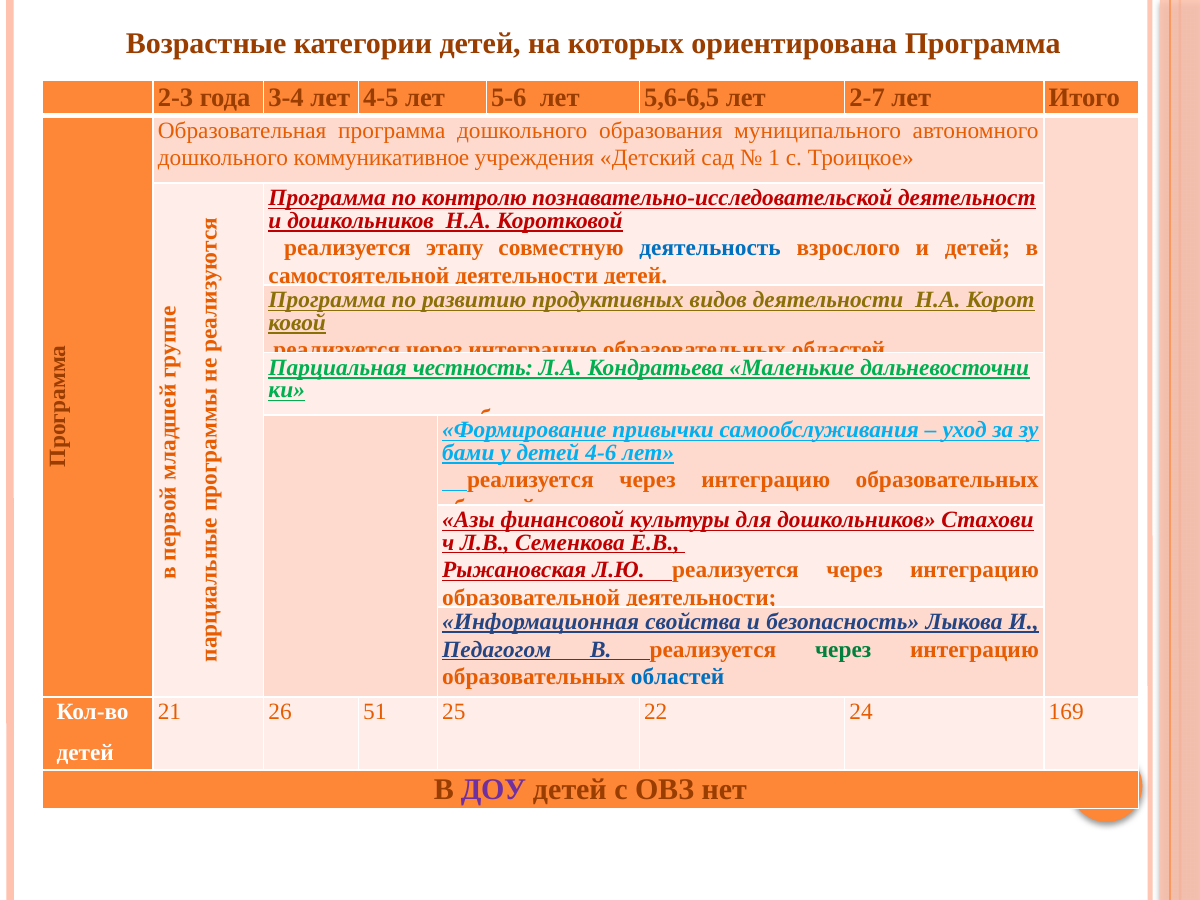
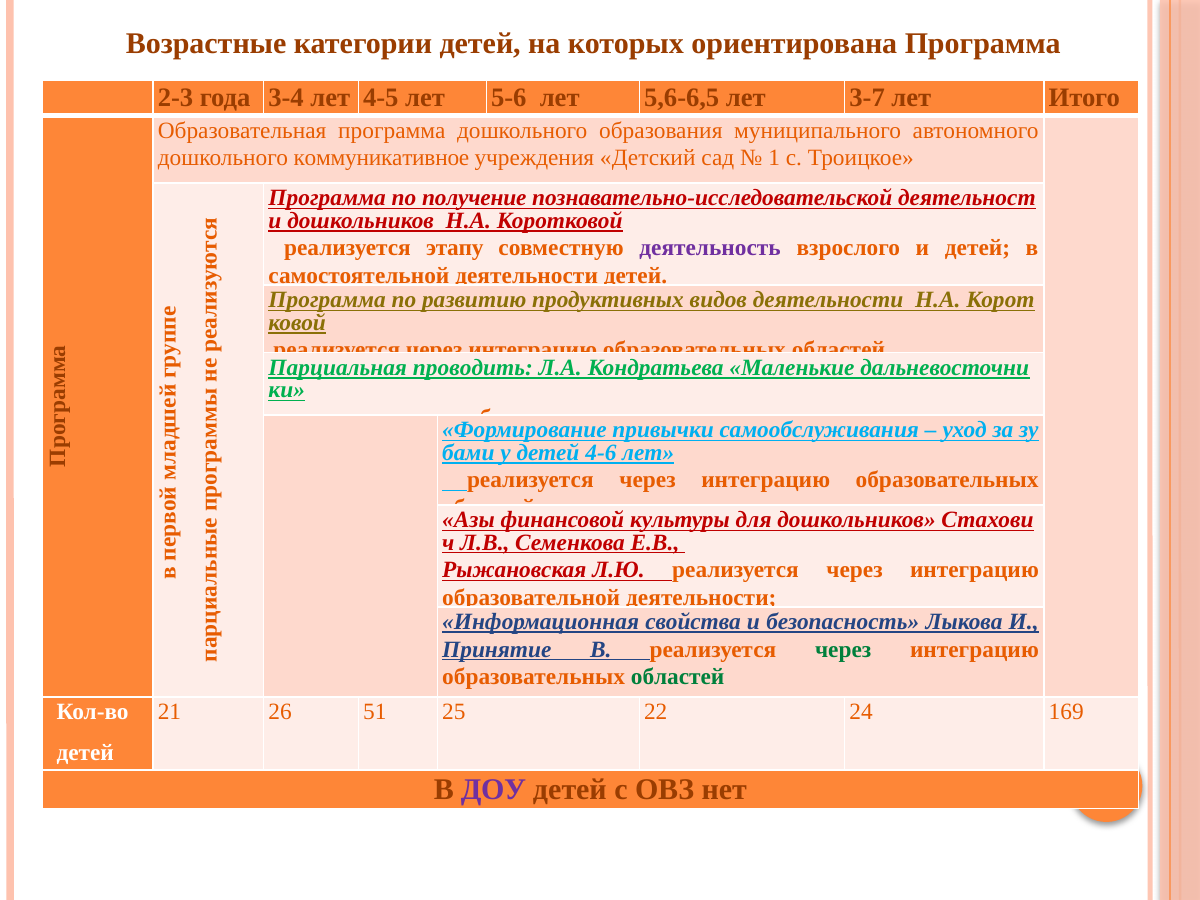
2-7: 2-7 -> 3-7 (867, 98)
контролю: контролю -> получение (474, 198)
деятельность colour: blue -> purple (710, 248)
честность: честность -> проводить (473, 368)
Педагогом: Педагогом -> Принятие (497, 649)
областей colour: blue -> green (678, 677)
